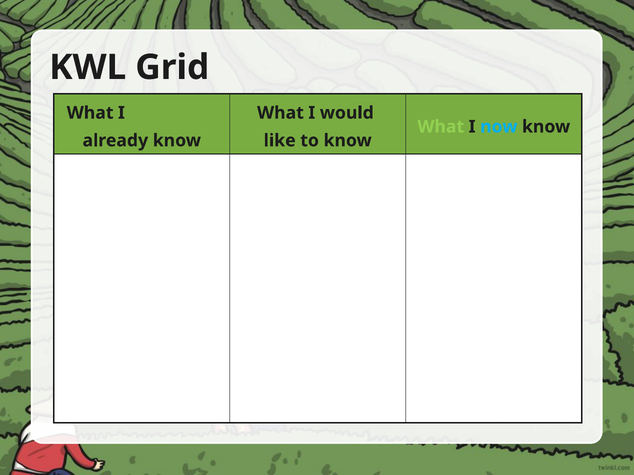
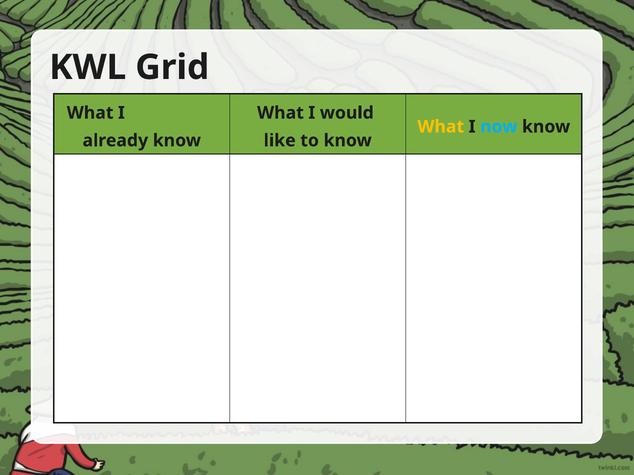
What colour: light green -> yellow (441, 127)
